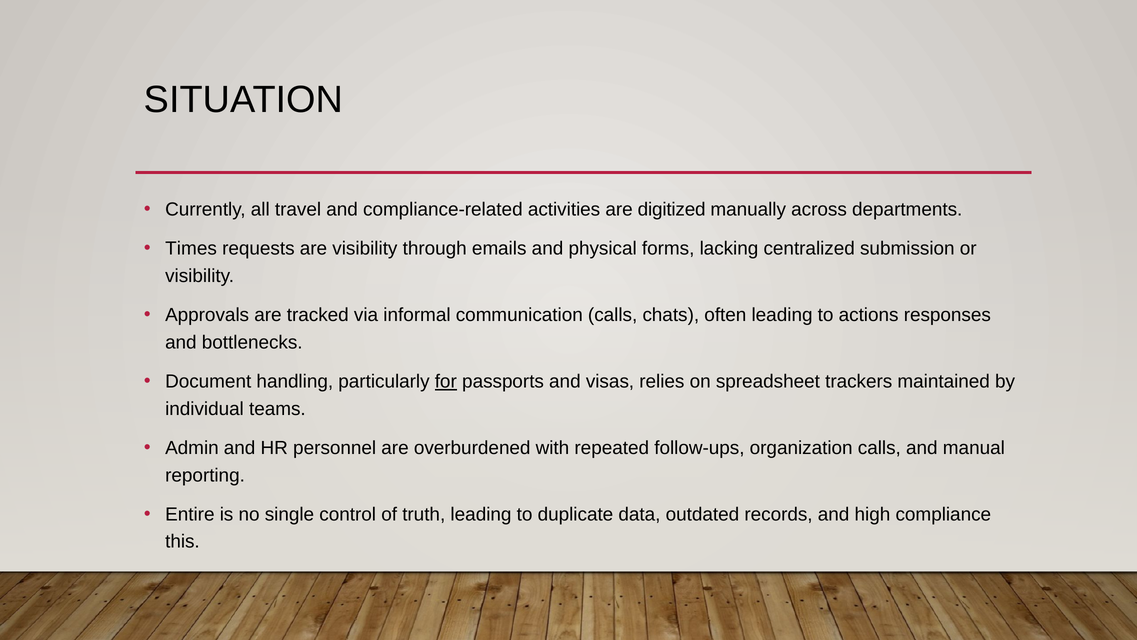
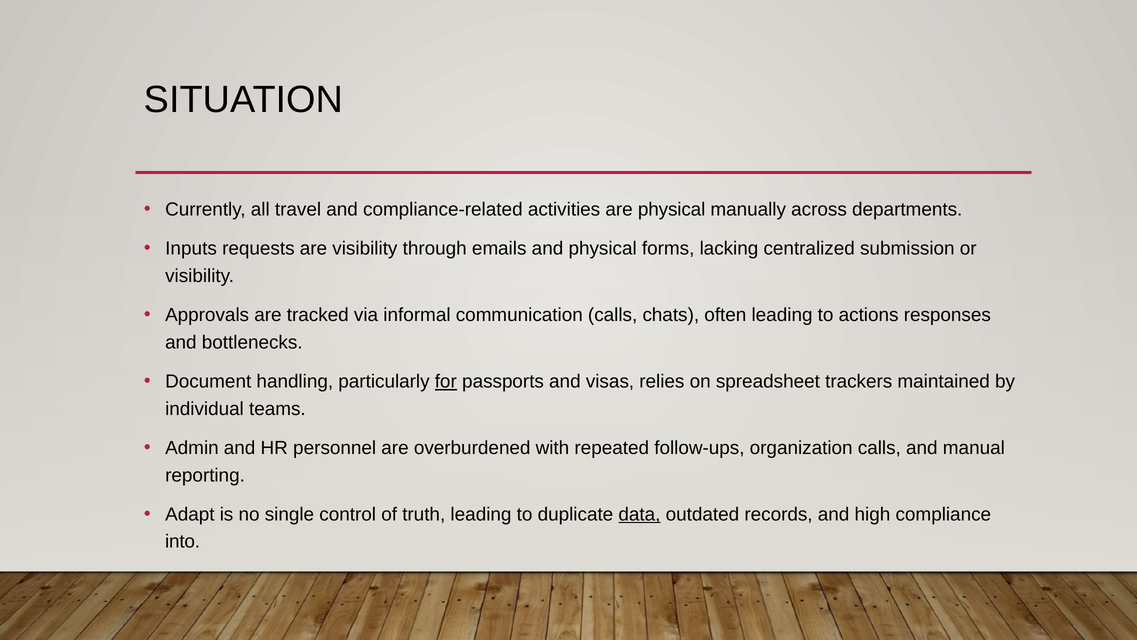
are digitized: digitized -> physical (672, 209)
Times: Times -> Inputs (191, 249)
Entire: Entire -> Adapt (190, 514)
data underline: none -> present (639, 514)
this: this -> into (183, 541)
